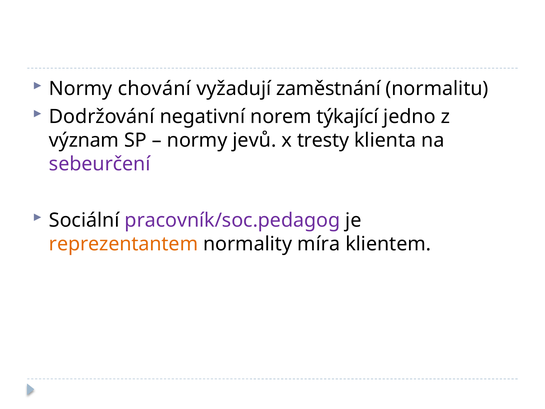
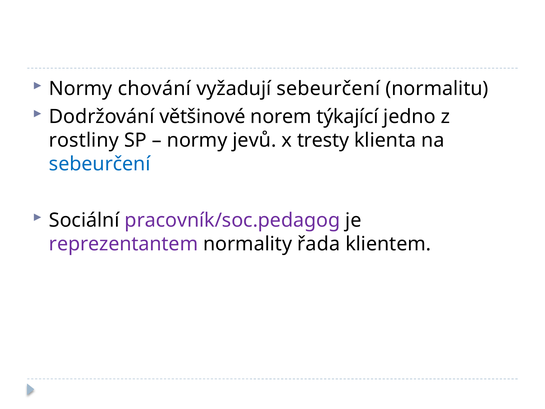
vyžadují zaměstnání: zaměstnání -> sebeurčení (328, 89)
negativní: negativní -> většinové (203, 117)
význam: význam -> rostliny (84, 140)
sebeurčení colour: purple -> blue (100, 164)
reprezentantem colour: orange -> purple (124, 244)
míra: míra -> řada (319, 244)
